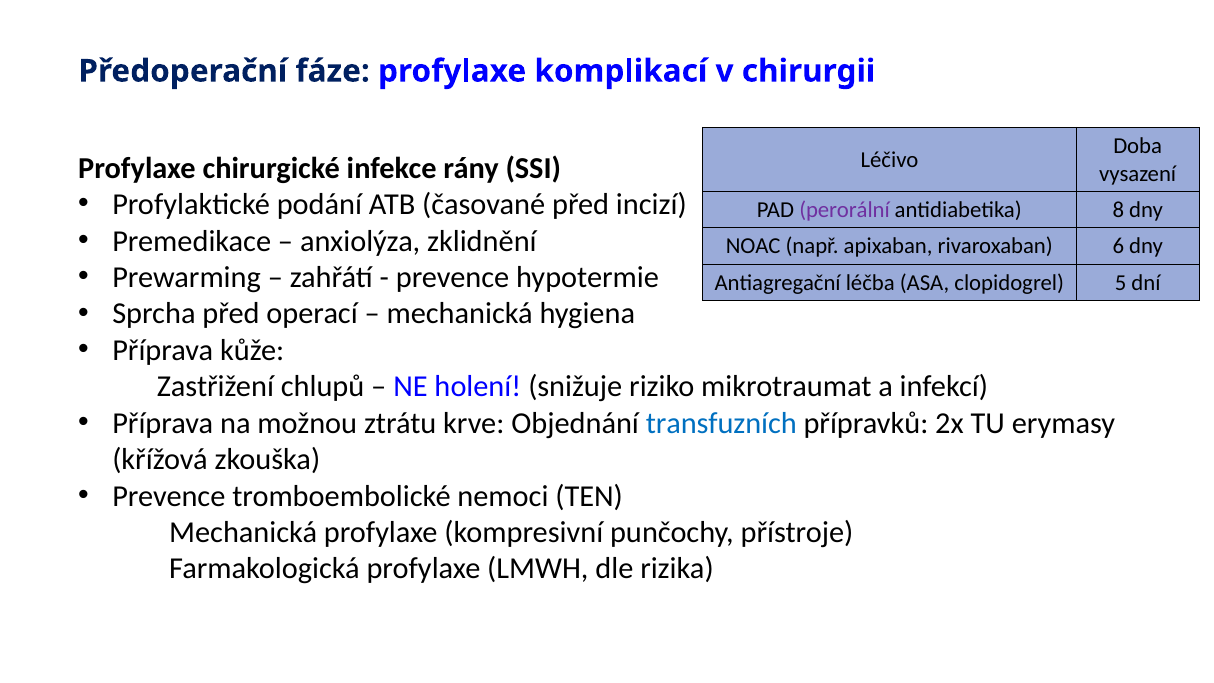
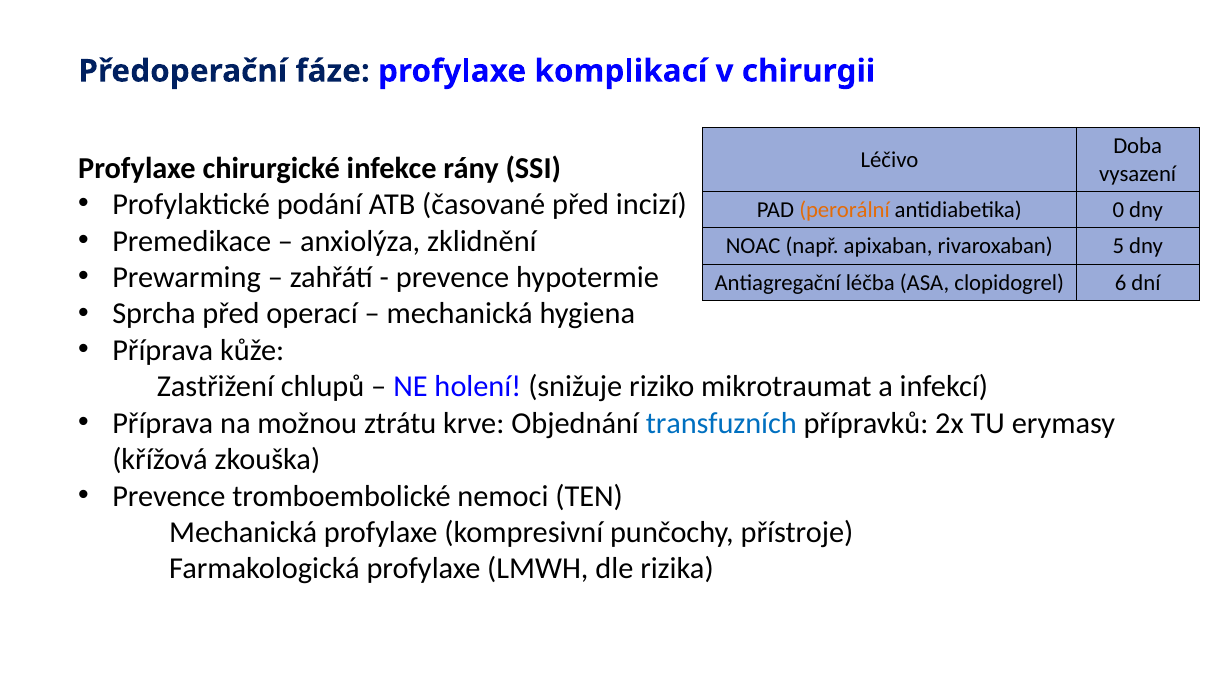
perorální colour: purple -> orange (844, 210)
8: 8 -> 0 (1118, 210)
6: 6 -> 5 (1118, 246)
5: 5 -> 6 (1121, 283)
